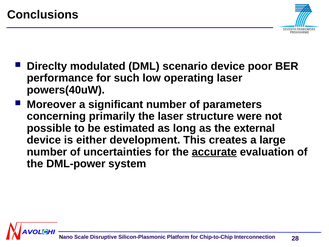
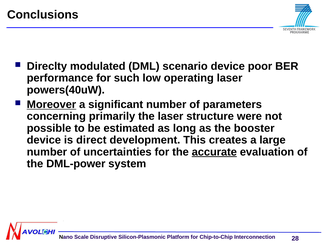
Moreover underline: none -> present (51, 104)
external: external -> booster (254, 128)
either: either -> direct (91, 140)
